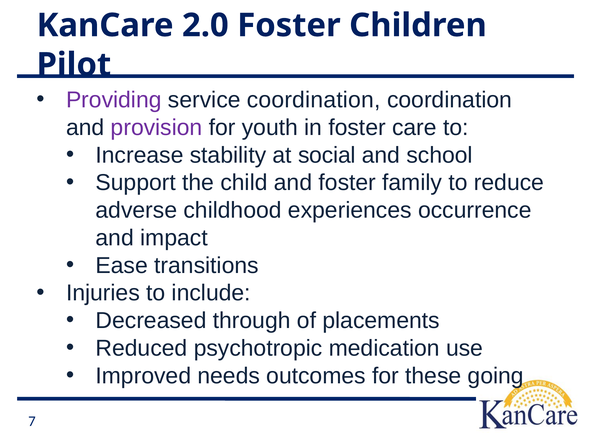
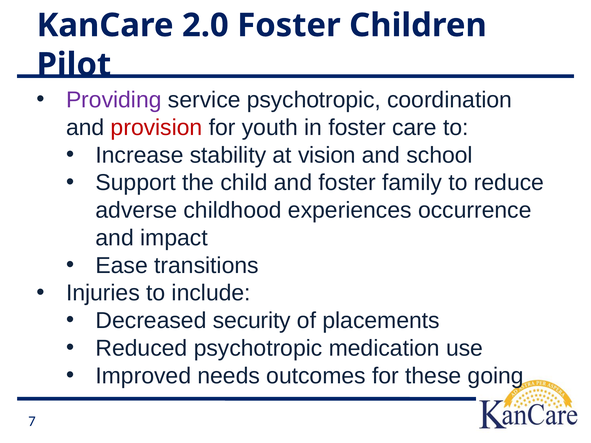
service coordination: coordination -> psychotropic (314, 100)
provision colour: purple -> red (157, 128)
social: social -> vision (327, 155)
through: through -> security (252, 321)
